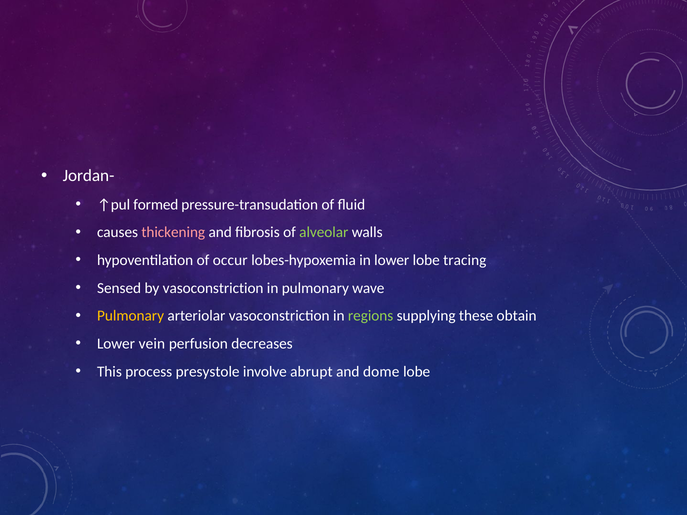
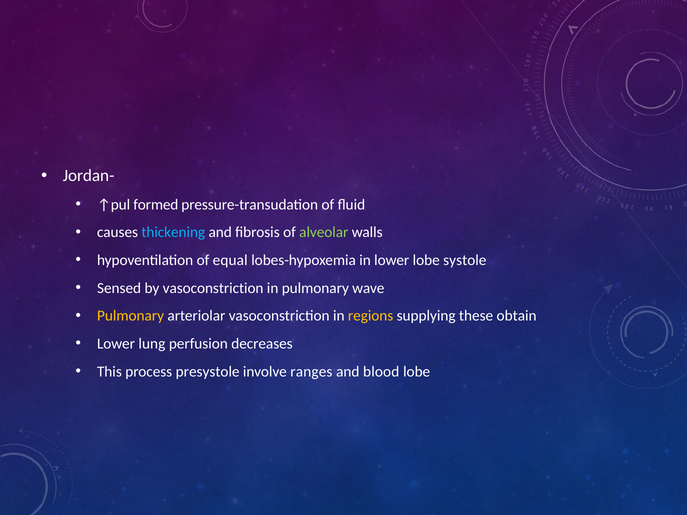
thickening colour: pink -> light blue (173, 233)
occur: occur -> equal (230, 260)
tracing: tracing -> systole (465, 260)
regions colour: light green -> yellow (371, 316)
vein: vein -> lung (152, 344)
abrupt: abrupt -> ranges (311, 372)
dome: dome -> blood (381, 372)
